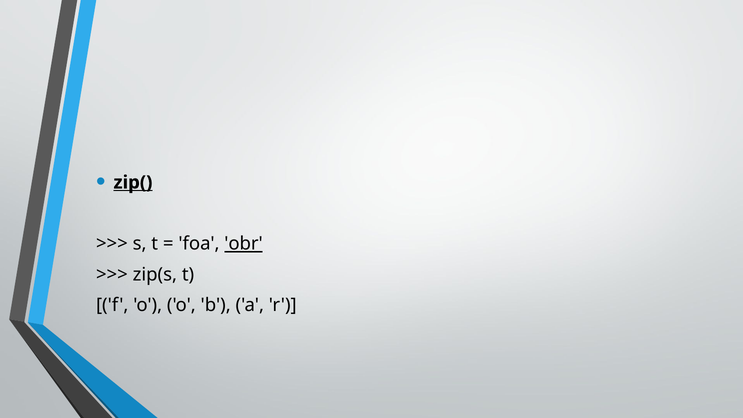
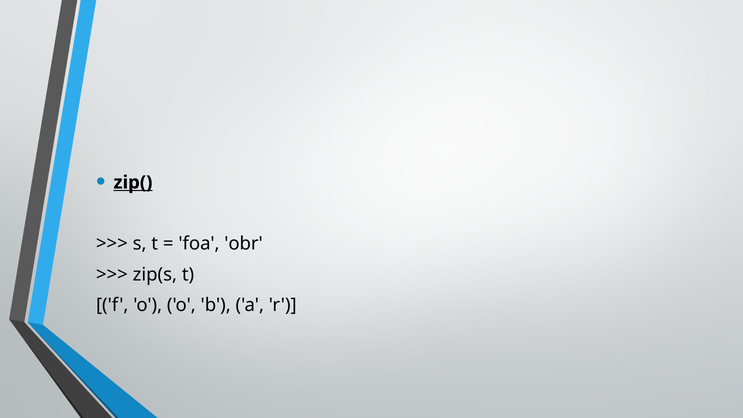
obr underline: present -> none (244, 244)
